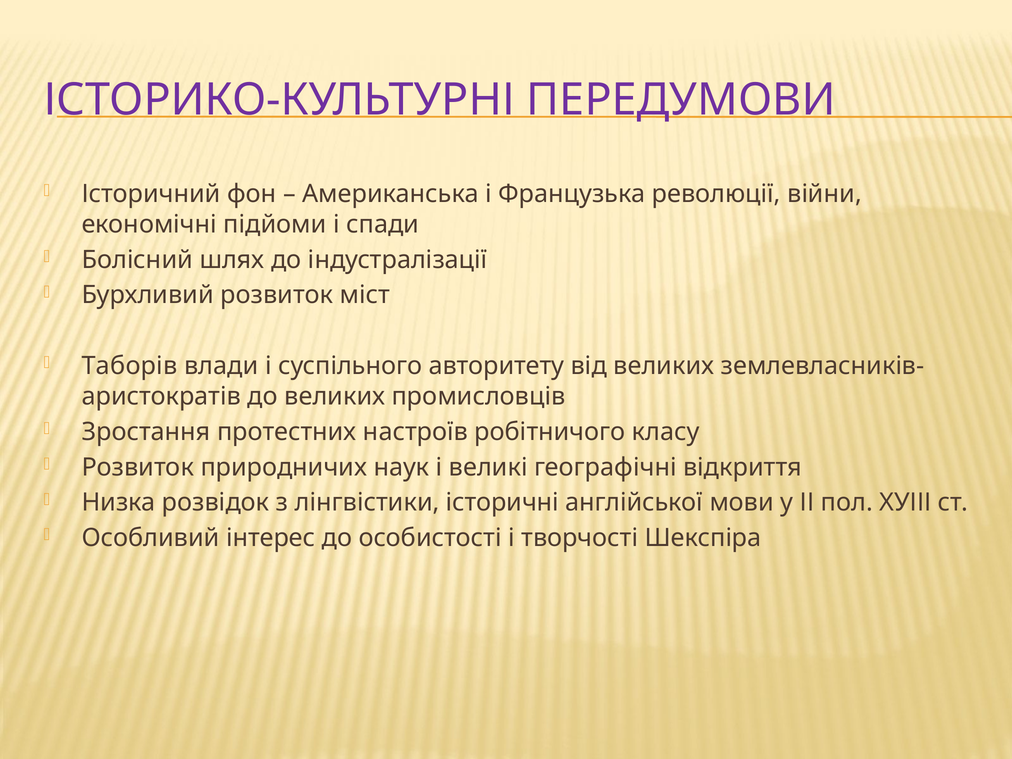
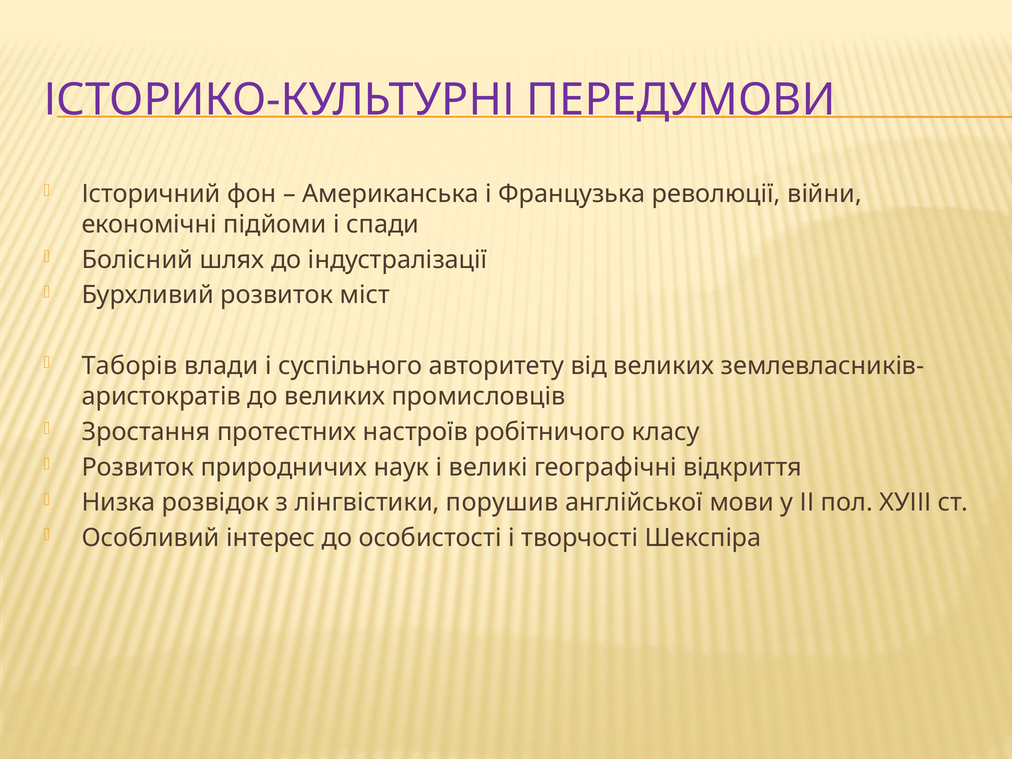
історичні: історичні -> порушив (502, 503)
